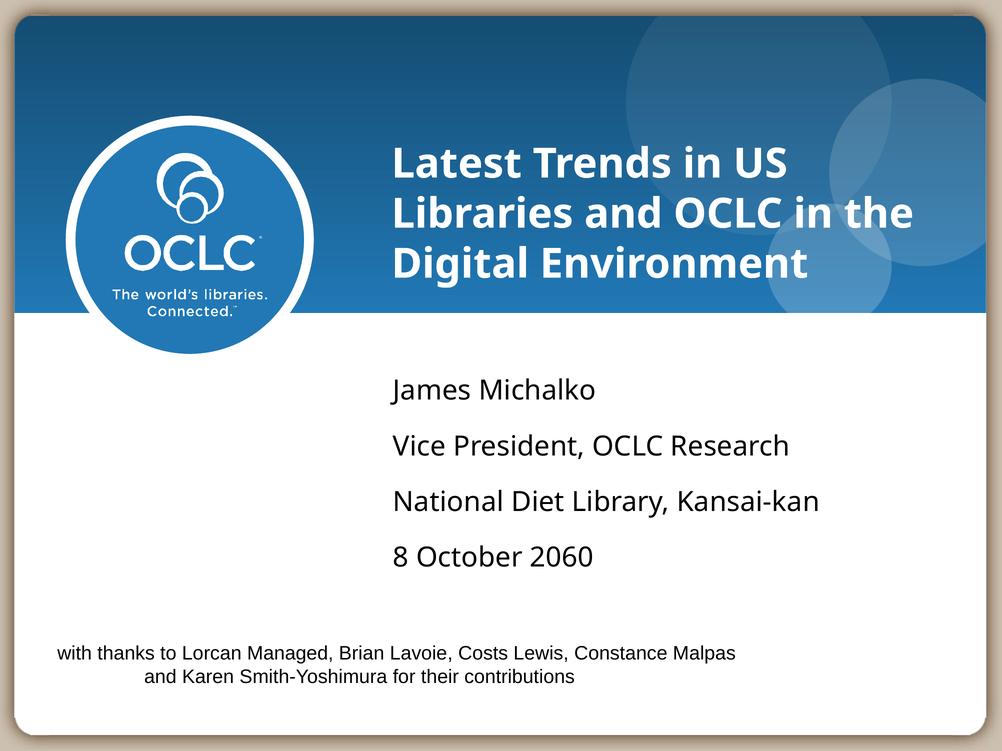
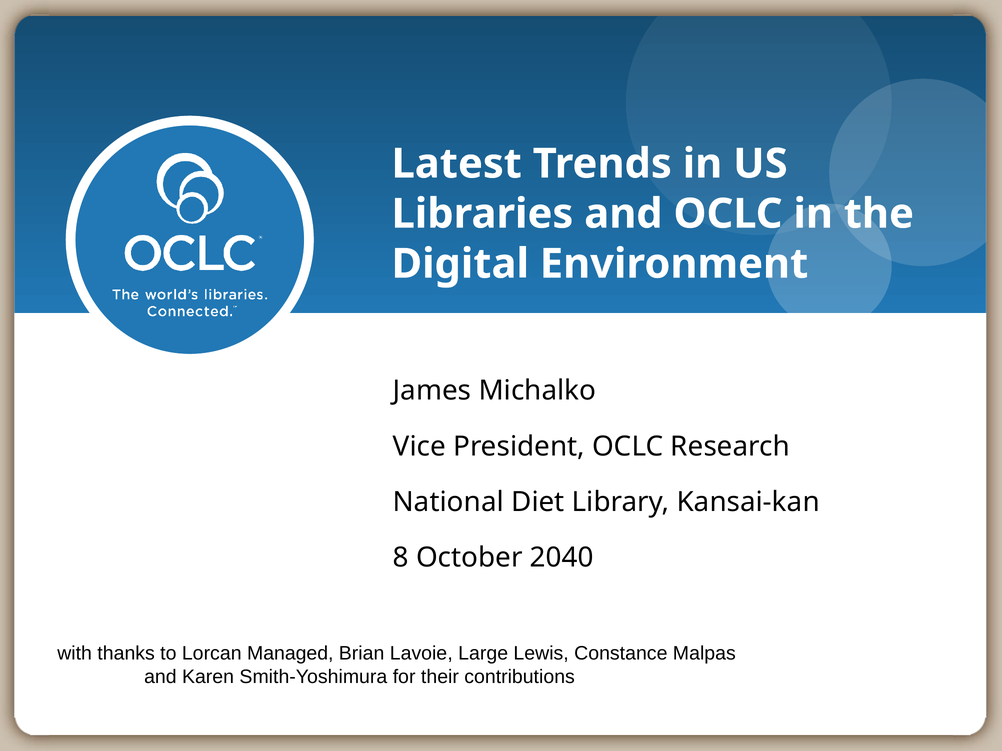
2060: 2060 -> 2040 (562, 558)
Costs: Costs -> Large (483, 654)
